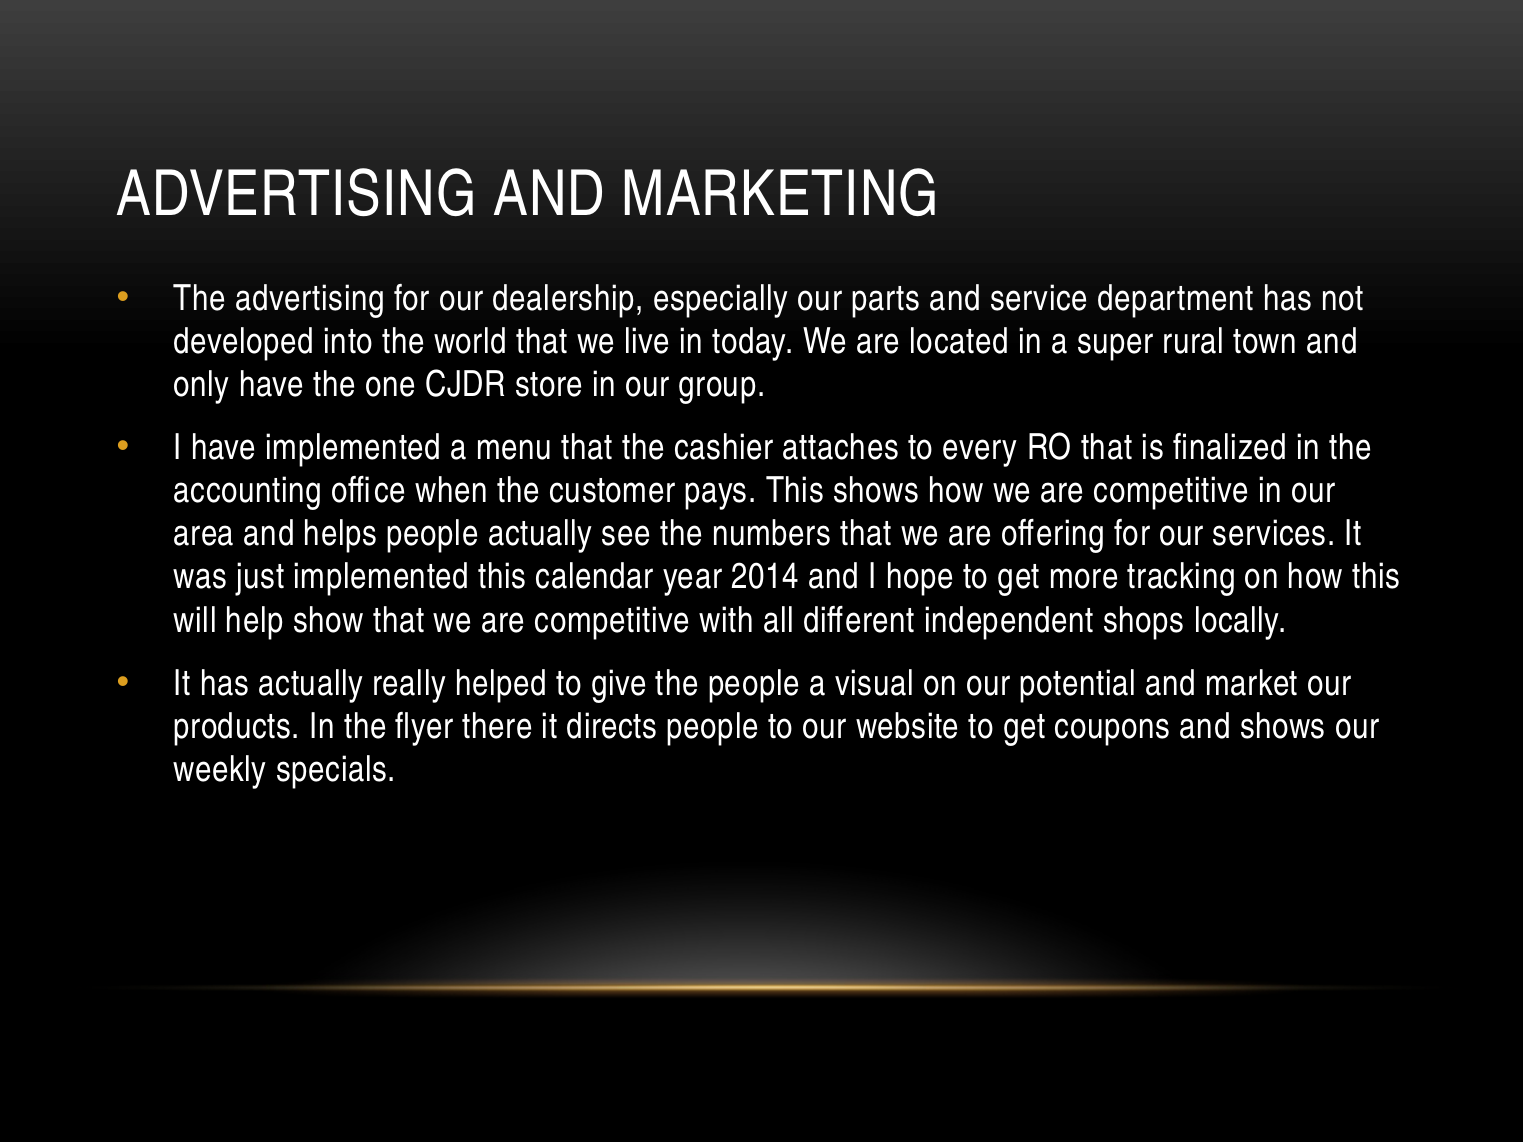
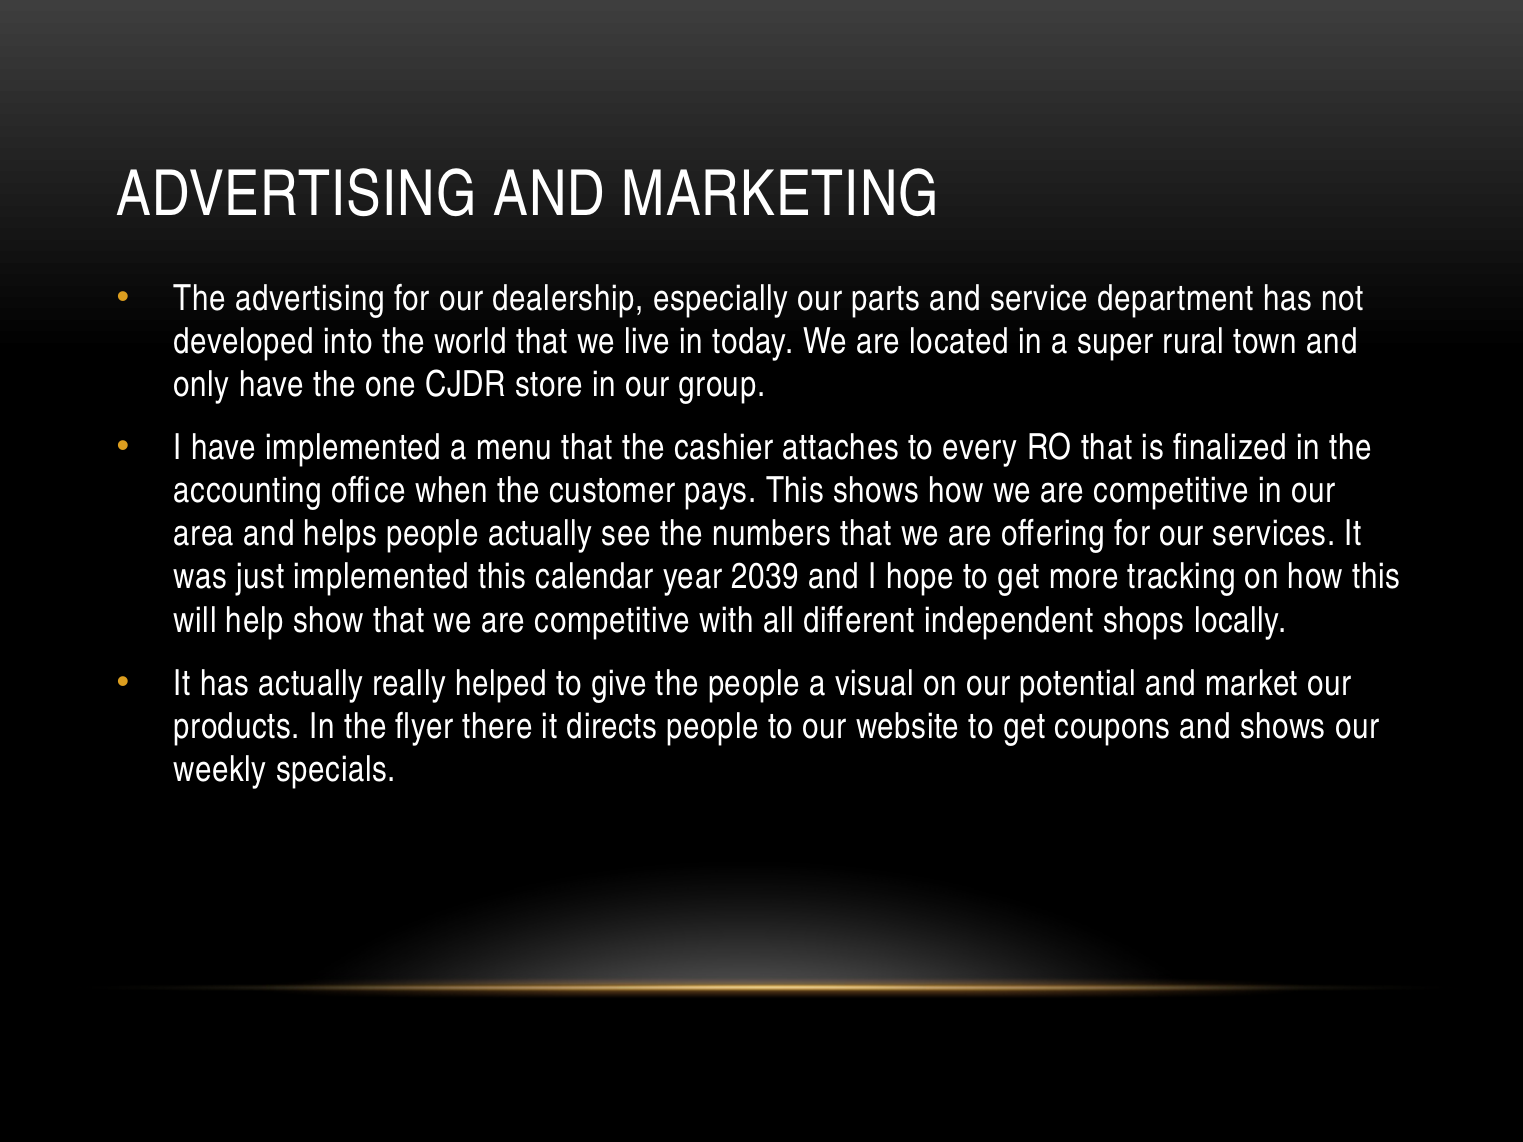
2014: 2014 -> 2039 (765, 577)
